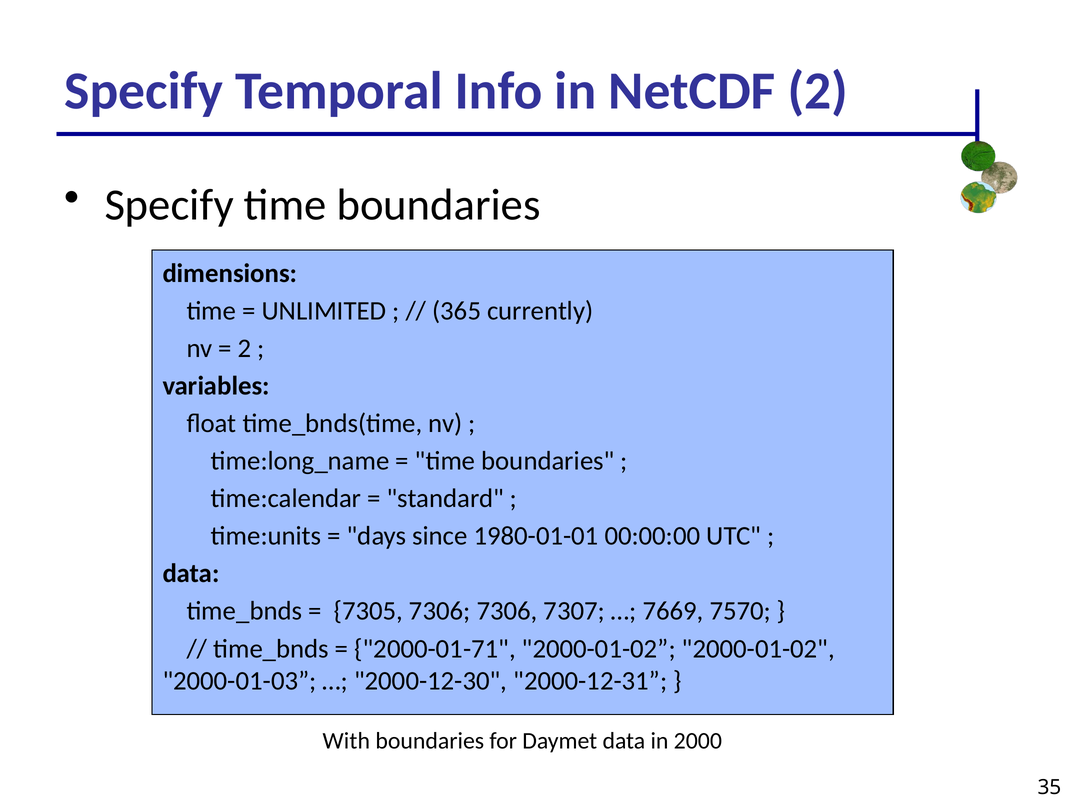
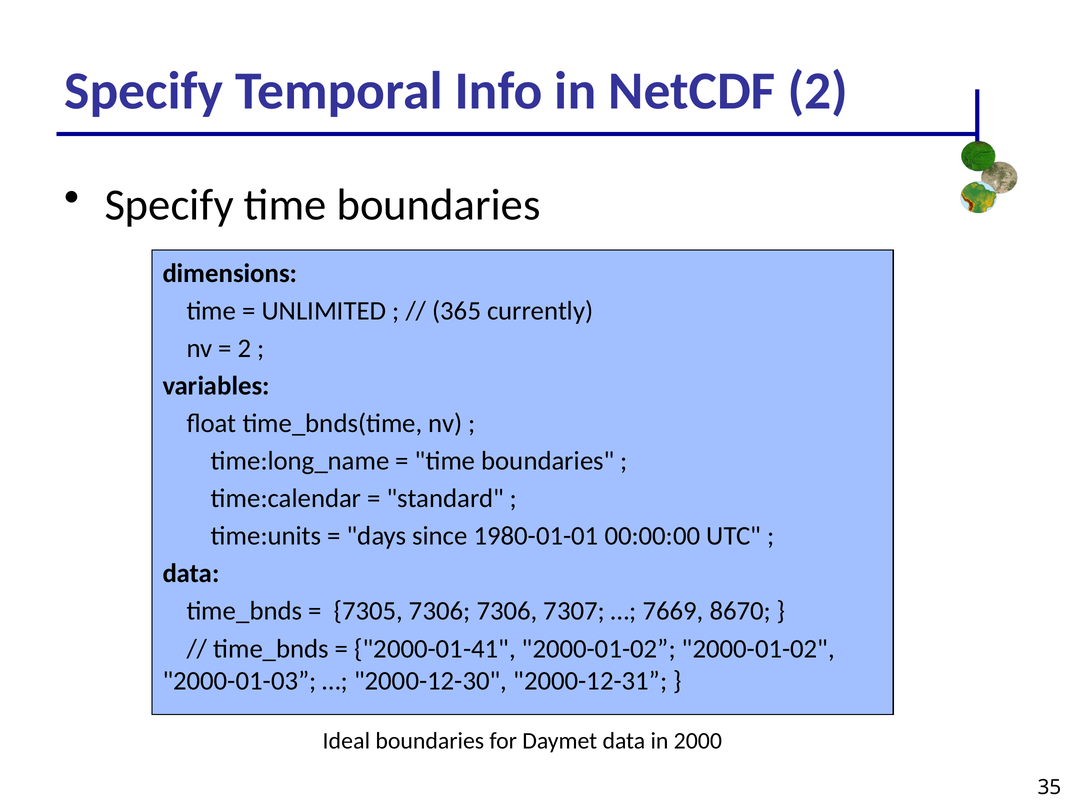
7570: 7570 -> 8670 (740, 611)
2000-01-71: 2000-01-71 -> 2000-01-41 (435, 649)
With: With -> Ideal (346, 741)
